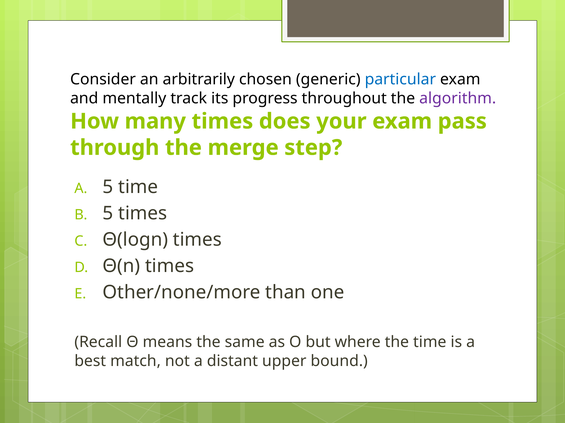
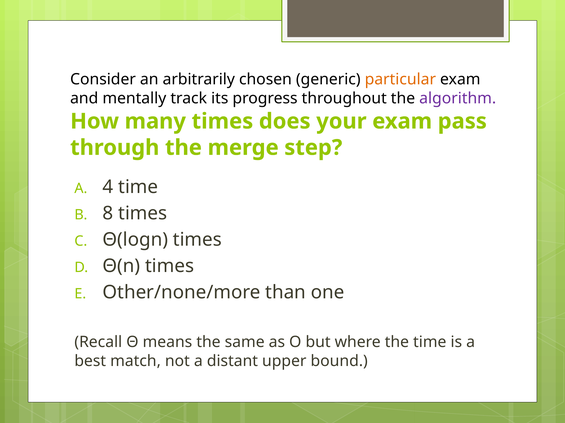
particular colour: blue -> orange (400, 80)
A 5: 5 -> 4 (108, 187)
5: 5 -> 8 (108, 214)
